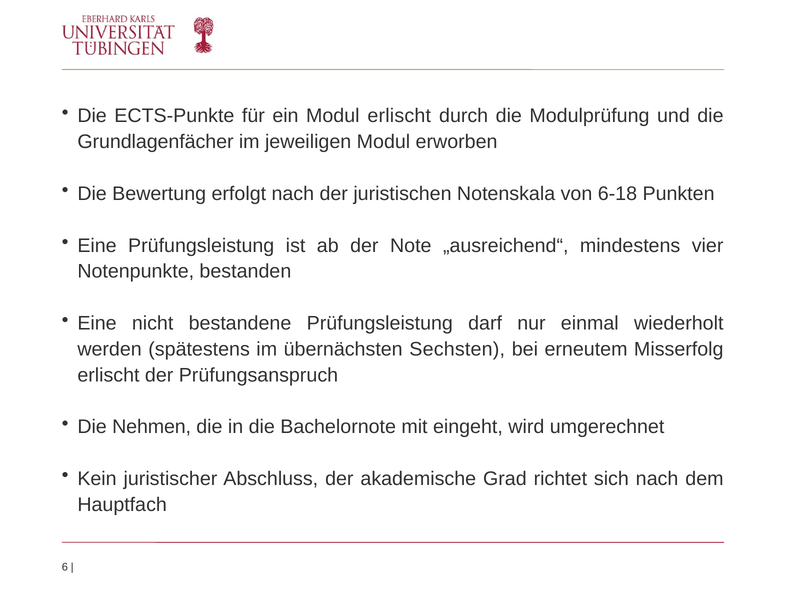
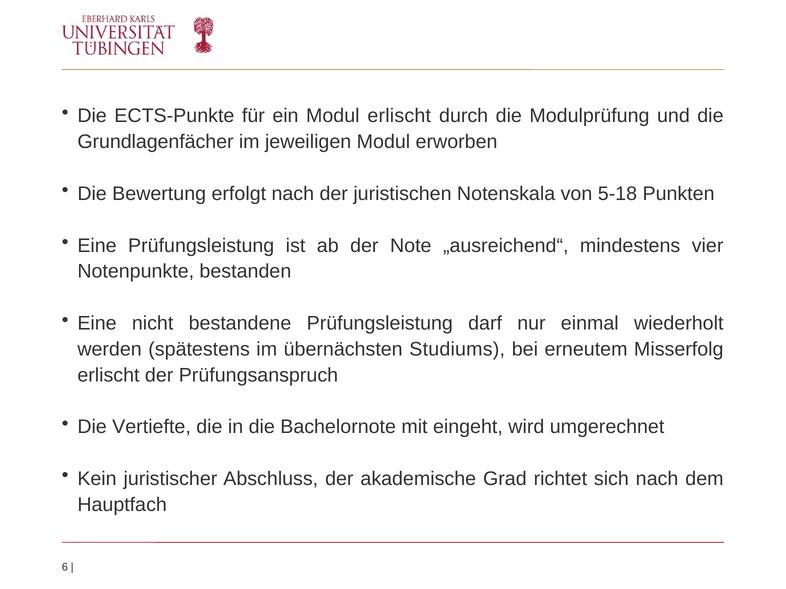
6-18: 6-18 -> 5-18 (617, 194)
Sechsten: Sechsten -> Studiums (457, 349)
Nehmen: Nehmen -> Vertiefte (152, 427)
